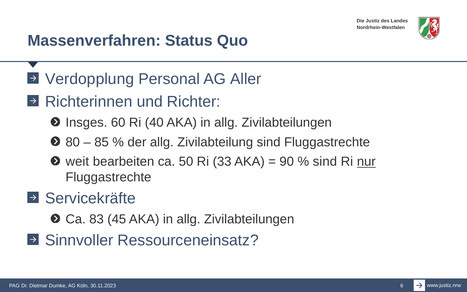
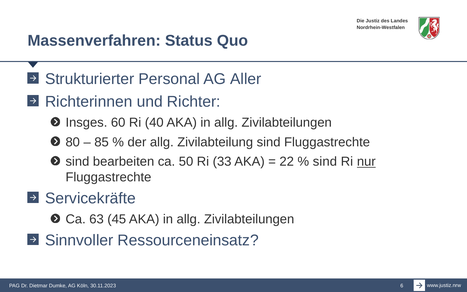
Verdopplung: Verdopplung -> Strukturierter (90, 79)
weit: weit -> sind (77, 162)
90: 90 -> 22 (287, 162)
83: 83 -> 63 (97, 219)
